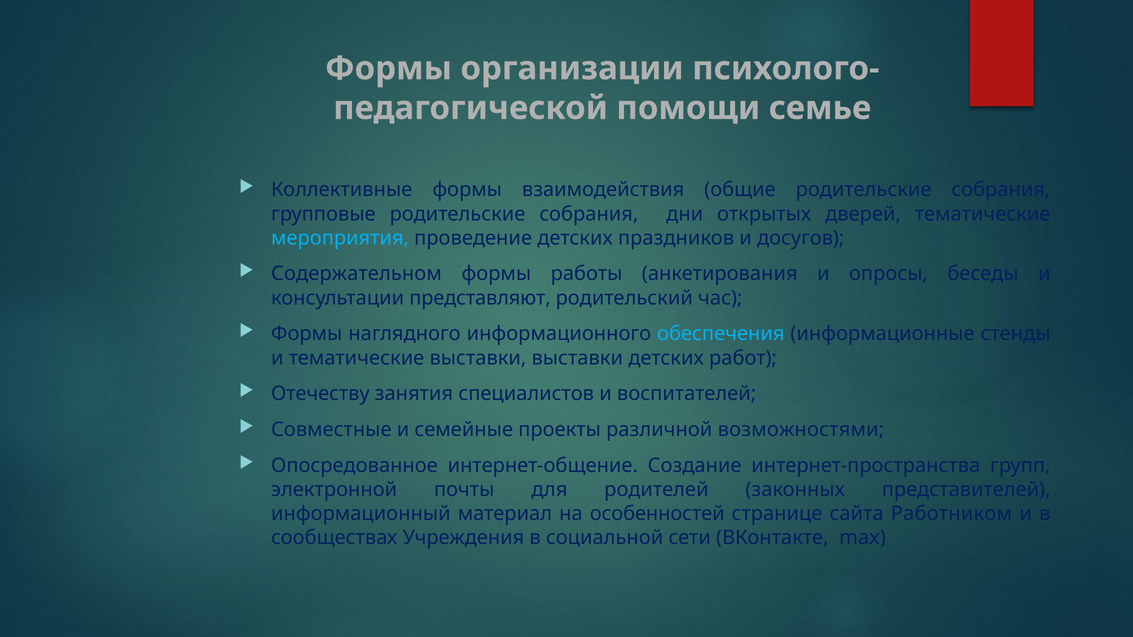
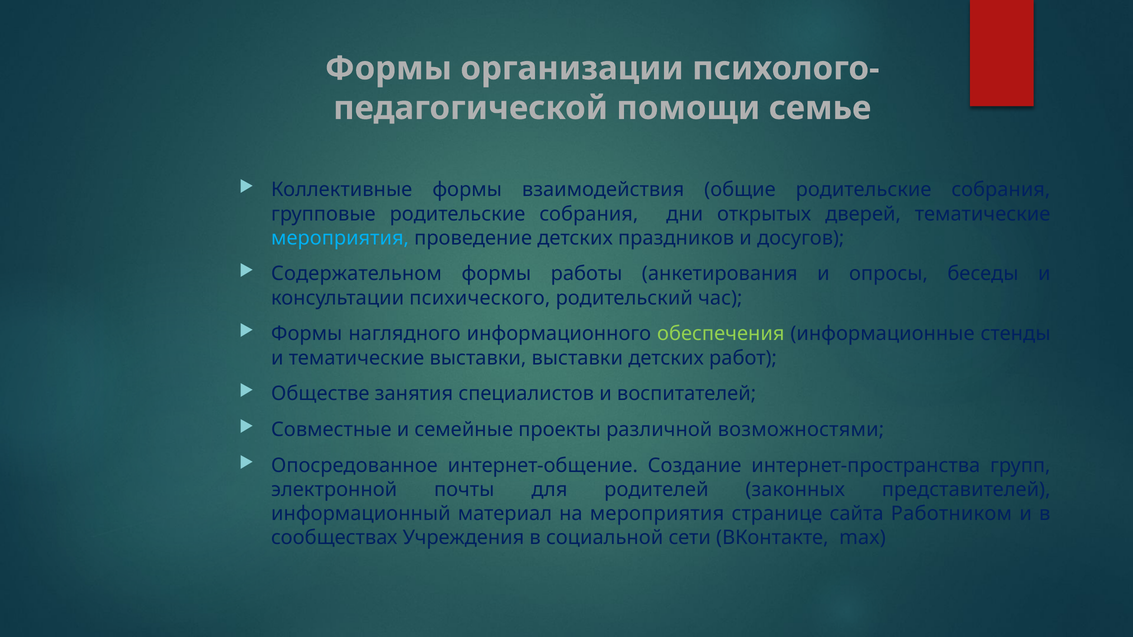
представляют: представляют -> психического (480, 298)
обеспечения colour: light blue -> light green (721, 334)
Отечеству: Отечеству -> Обществе (320, 394)
на особенностей: особенностей -> мероприятия (657, 514)
